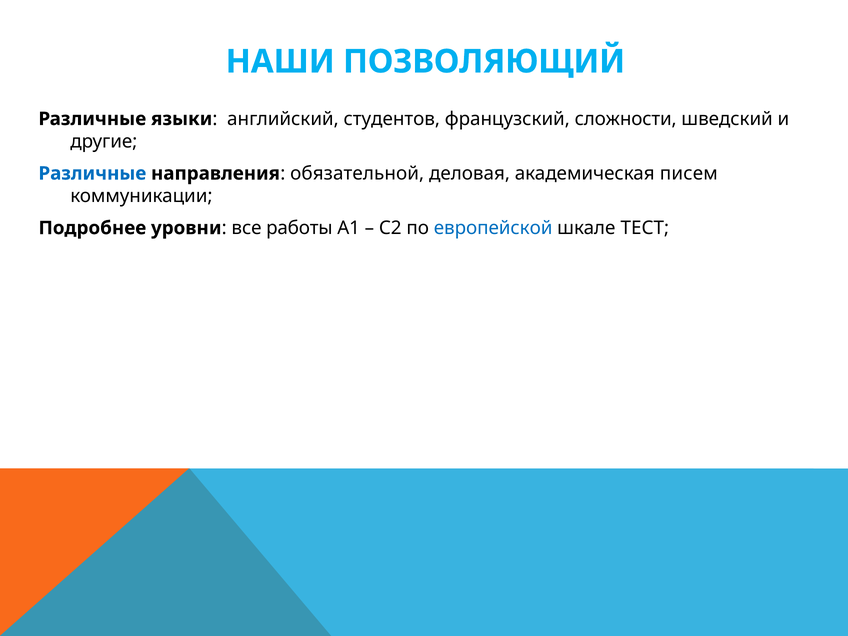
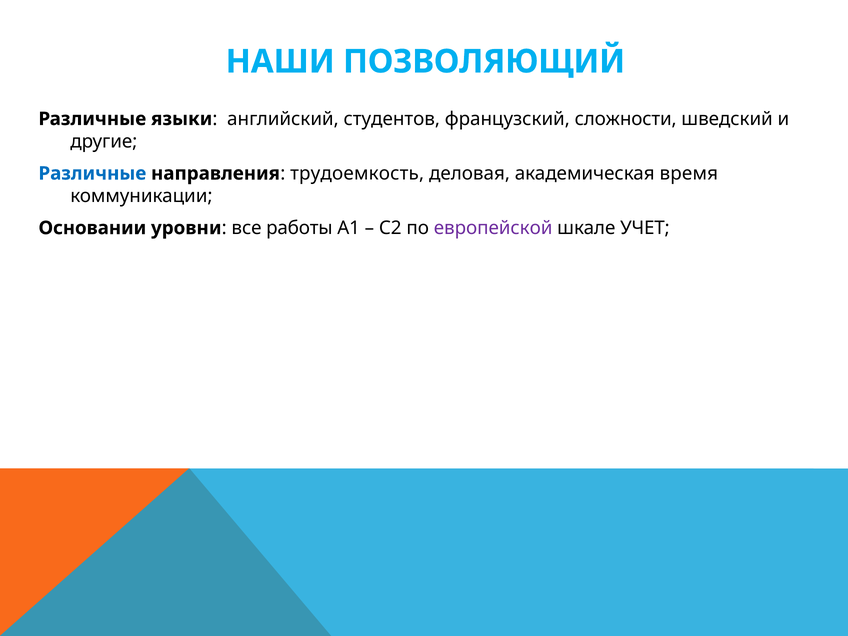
обязательной: обязательной -> трудоемкость (357, 173)
писем: писем -> время (689, 173)
Подробнее: Подробнее -> Основании (92, 228)
европейской colour: blue -> purple (493, 228)
ТЕСТ: ТЕСТ -> УЧЕТ (645, 228)
